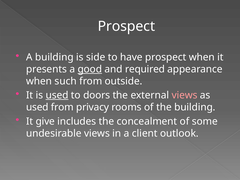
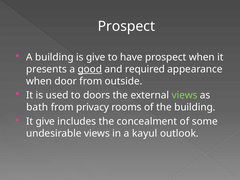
is side: side -> give (96, 57)
such: such -> door (66, 81)
used underline: present -> none (57, 95)
views colour: pink -> light green (185, 95)
used: used -> bath (37, 107)
client: client -> kayul (145, 133)
